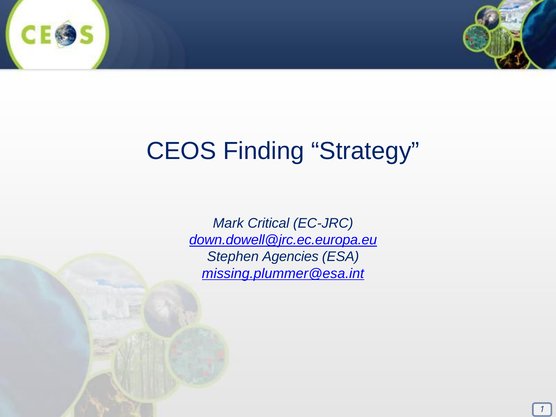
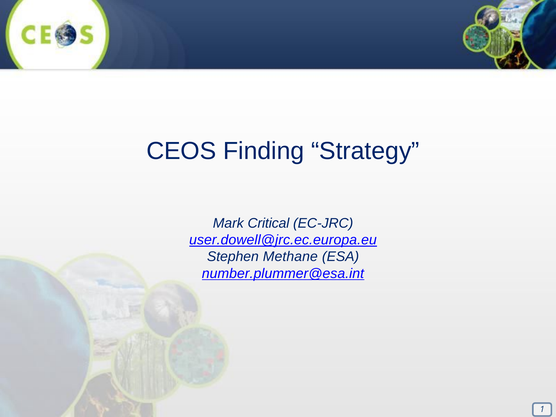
down.dowell@jrc.ec.europa.eu: down.dowell@jrc.ec.europa.eu -> user.dowell@jrc.ec.europa.eu (283, 240)
Agencies: Agencies -> Methane (290, 257)
missing.plummer@esa.int: missing.plummer@esa.int -> number.plummer@esa.int (283, 273)
